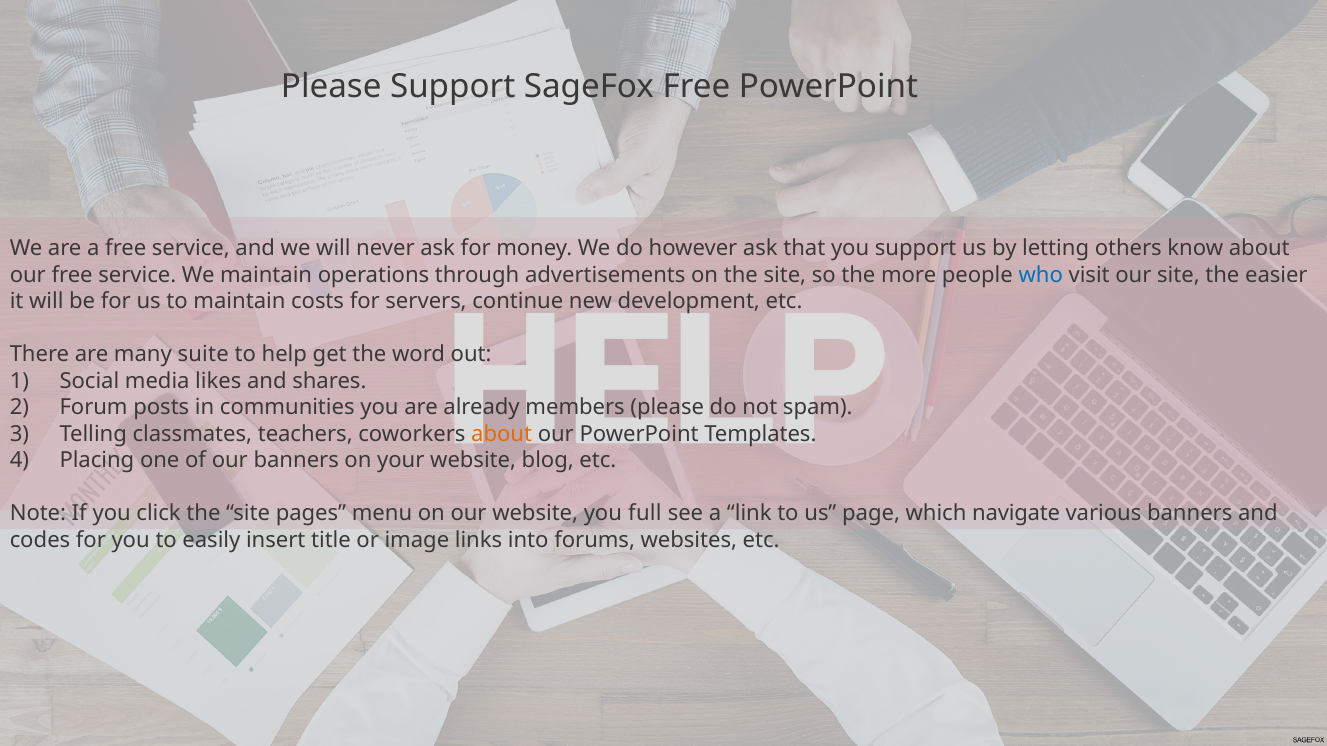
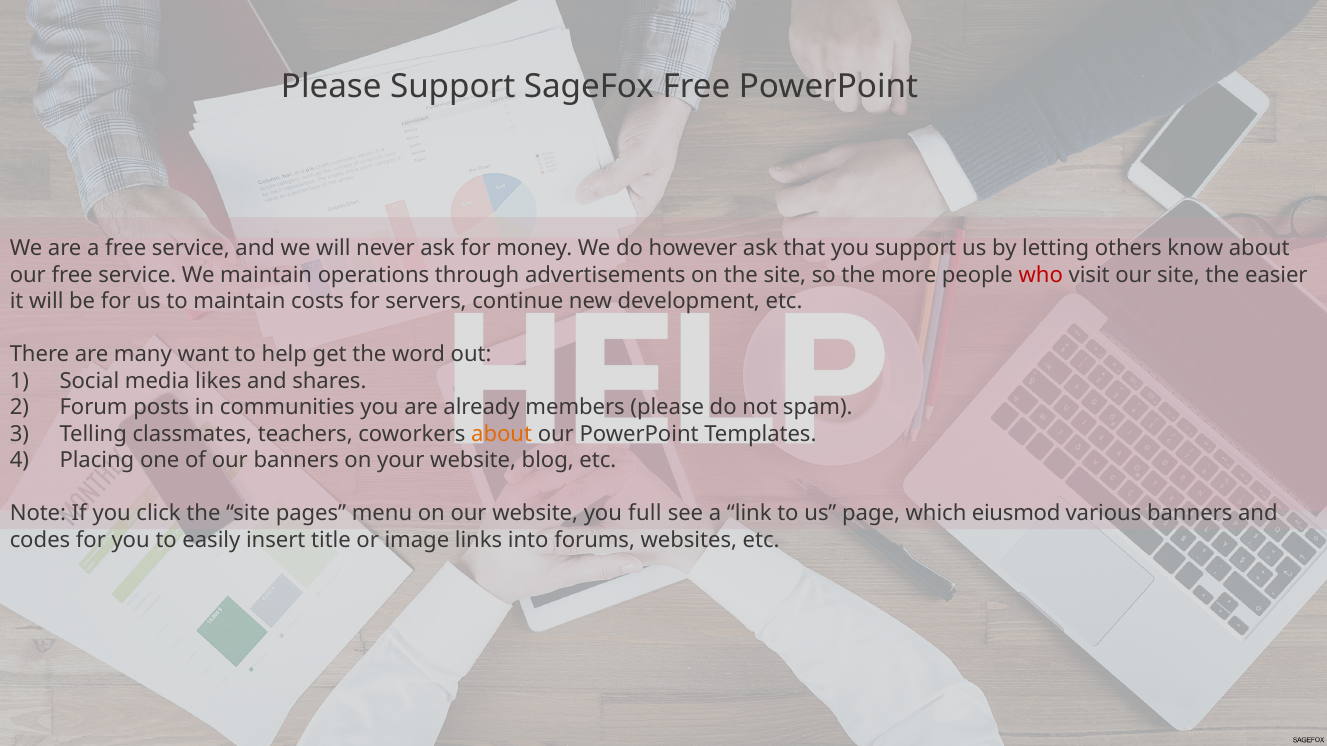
who colour: blue -> red (1041, 275)
suite: suite -> want (203, 355)
navigate: navigate -> eiusmod (1016, 514)
